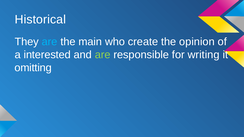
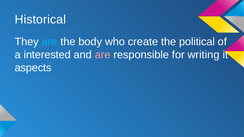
main: main -> body (90, 42)
opinion: opinion -> political (197, 42)
are colour: light green -> pink (103, 55)
omitting: omitting -> aspects (33, 68)
